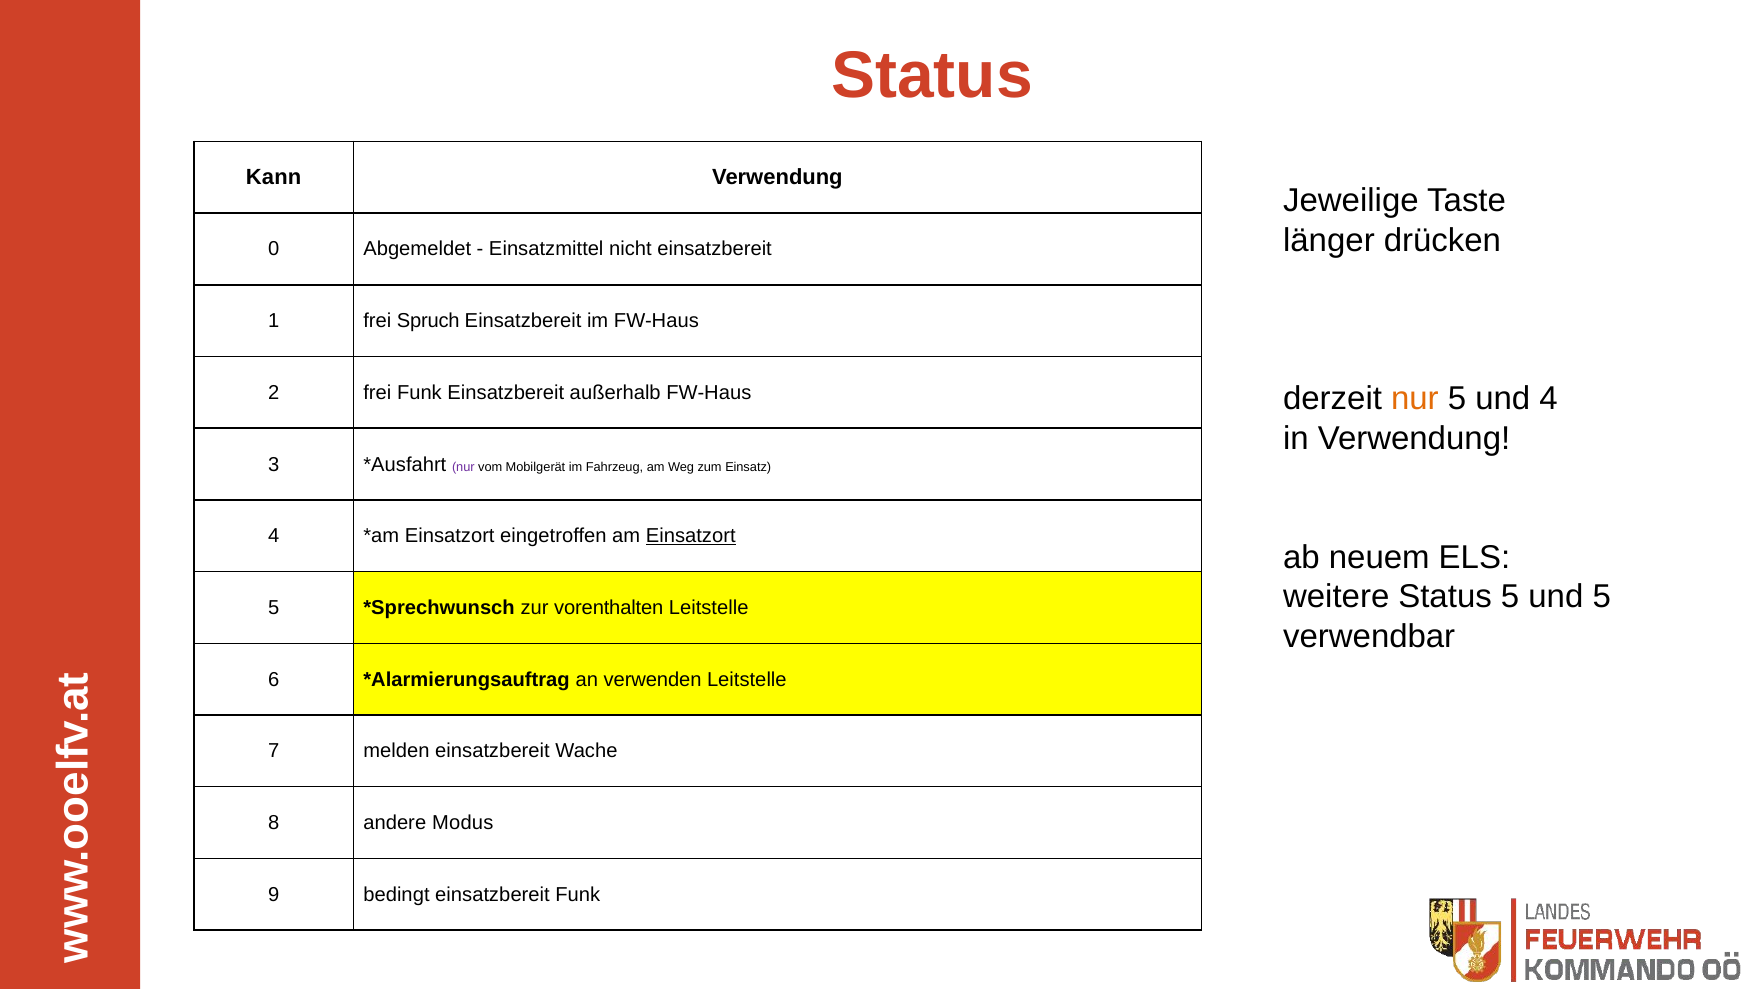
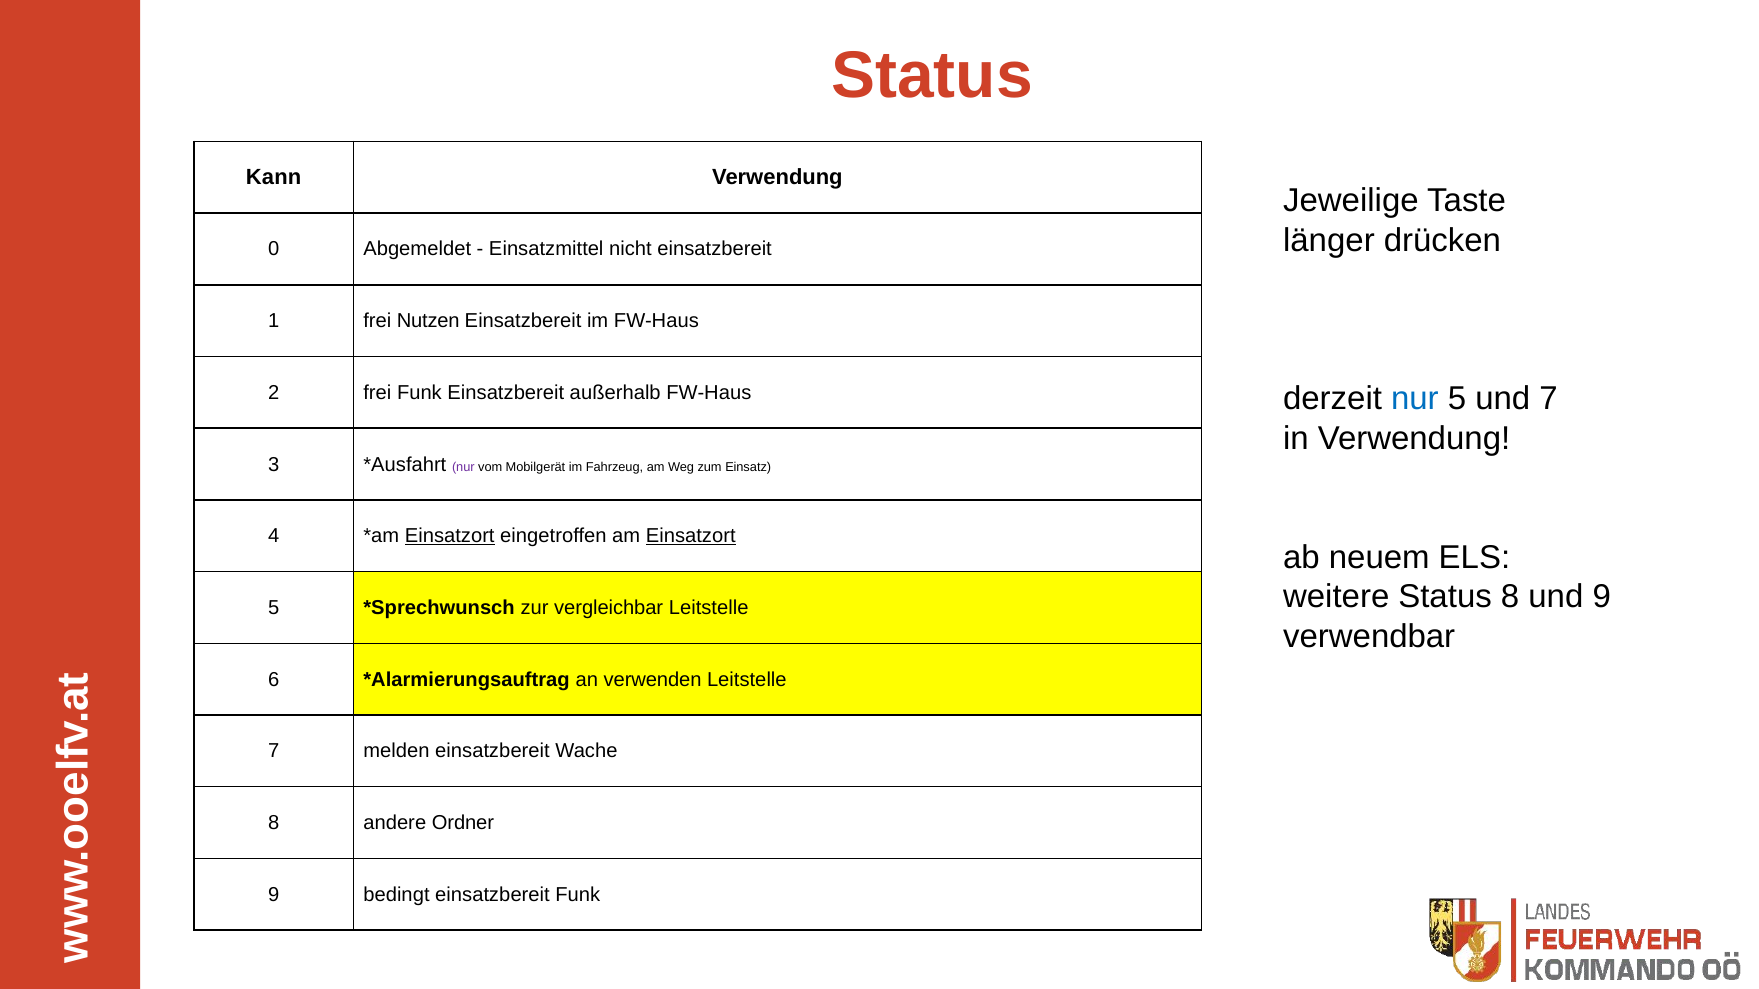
Spruch: Spruch -> Nutzen (428, 321)
nur colour: orange -> blue (1415, 399)
und 4: 4 -> 7 (1549, 399)
Einsatzort underline: none -> present (450, 536)
Status 5: 5 -> 8 (1510, 597)
und 5: 5 -> 9 (1602, 597)
vorenthalten: vorenthalten -> vergleichbar (609, 608)
Modus: Modus -> Ordner (463, 823)
